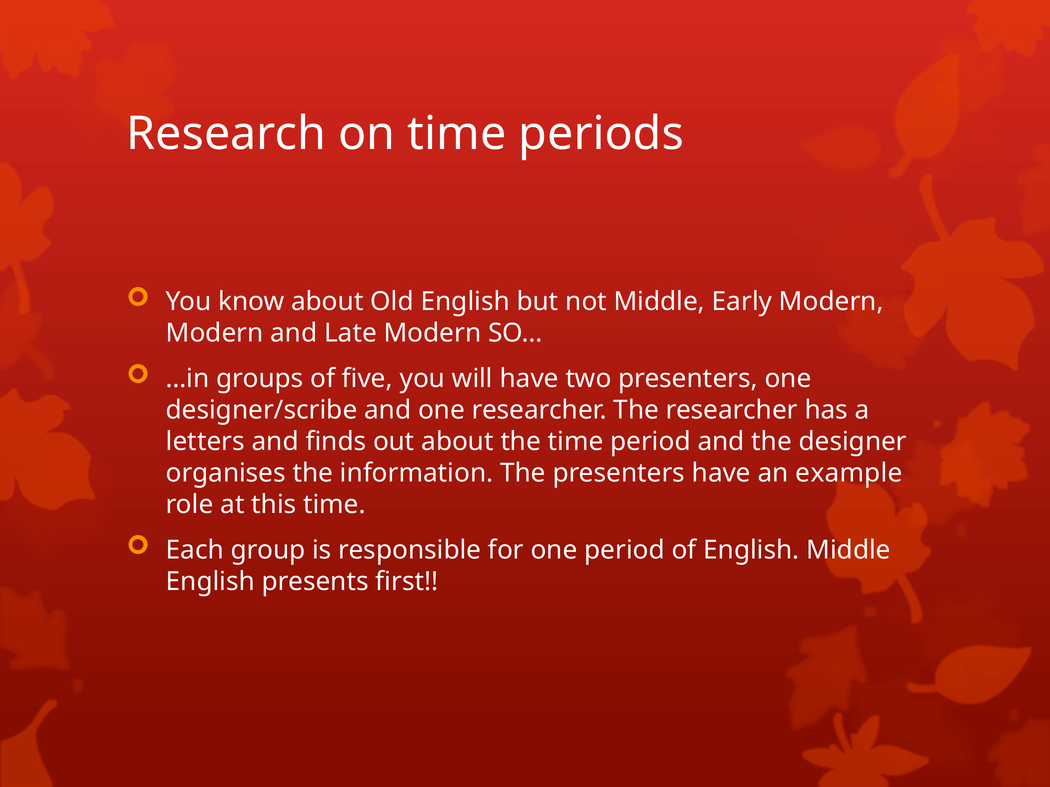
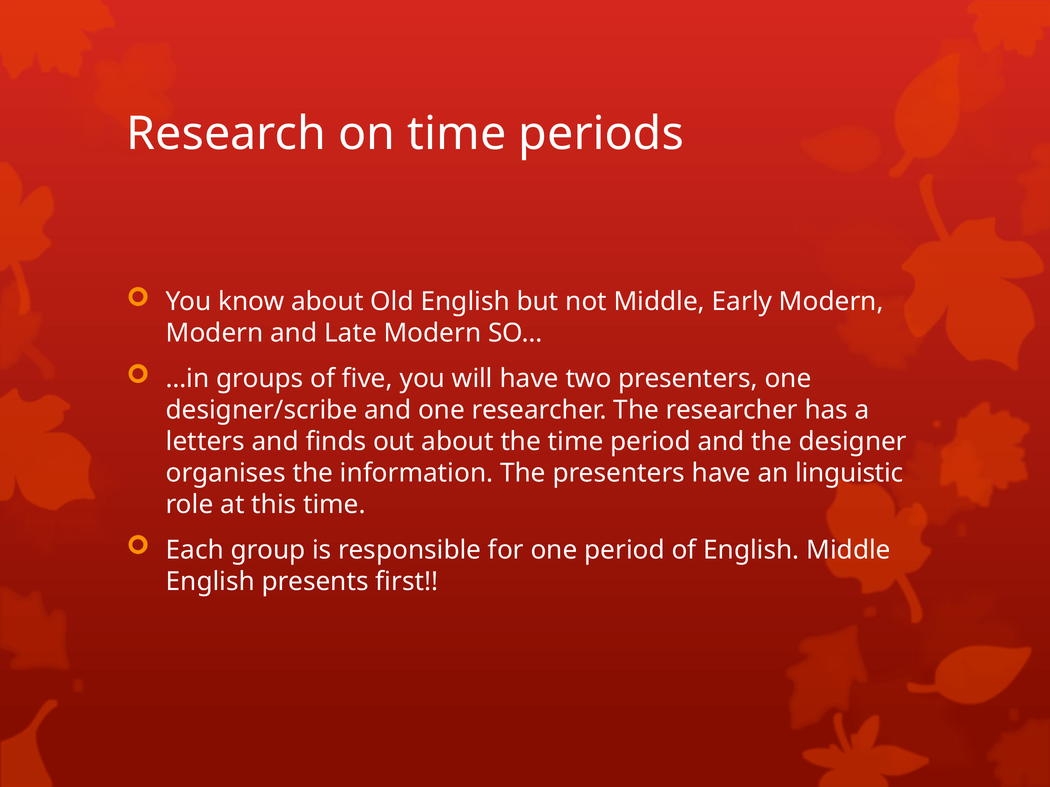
example: example -> linguistic (849, 473)
